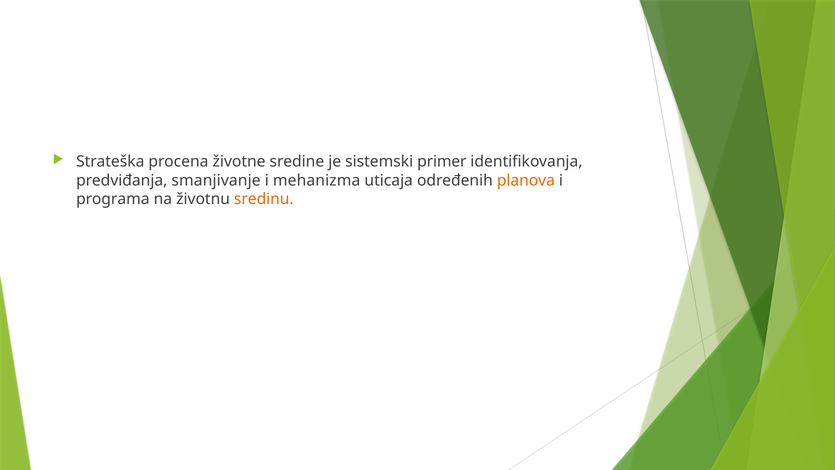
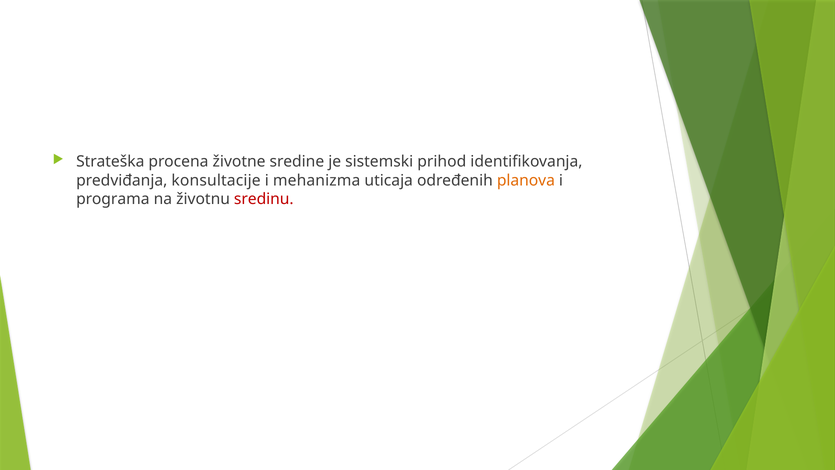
primer: primer -> prihod (442, 162)
smanjivanje: smanjivanje -> konsultacije (216, 180)
sredinu colour: orange -> red (264, 199)
